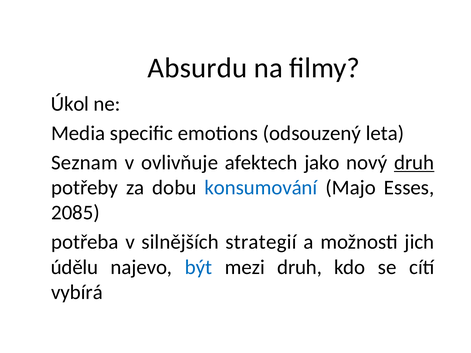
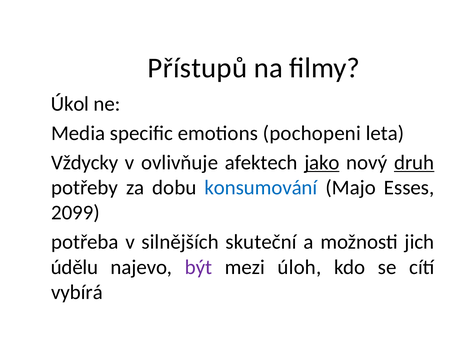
Absurdu: Absurdu -> Přístupů (197, 68)
odsouzený: odsouzený -> pochopeni (312, 133)
Seznam: Seznam -> Vždycky (85, 163)
jako underline: none -> present (322, 163)
2085: 2085 -> 2099 (75, 213)
strategií: strategií -> skuteční (261, 242)
být colour: blue -> purple (198, 267)
mezi druh: druh -> úloh (299, 267)
